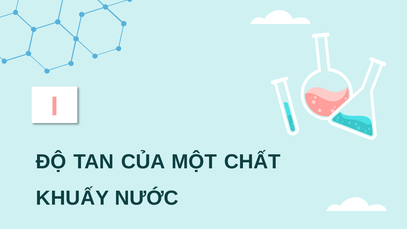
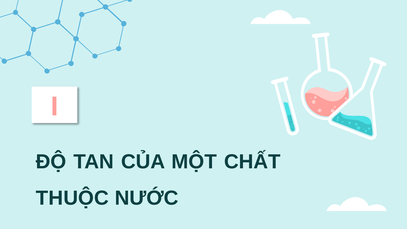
KHUẤY: KHUẤY -> THUỘC (72, 198)
